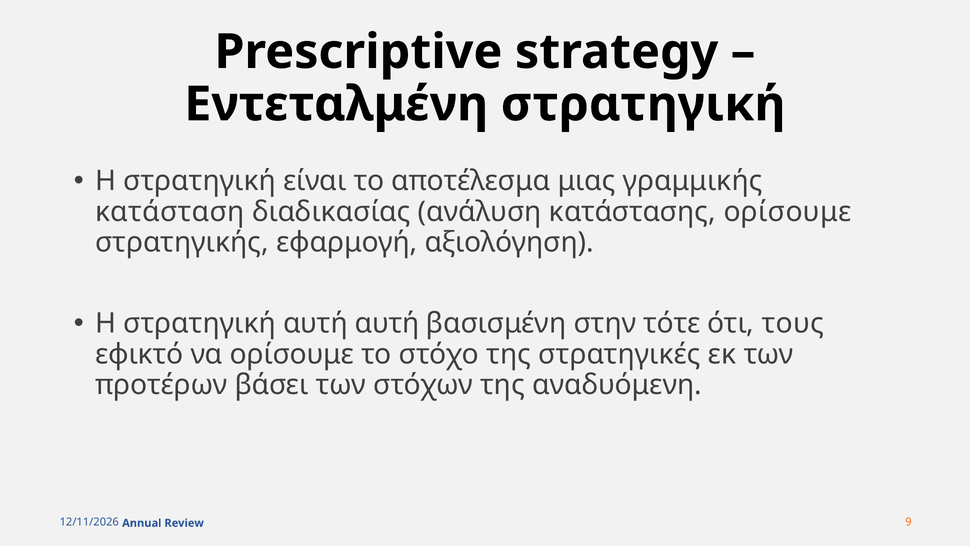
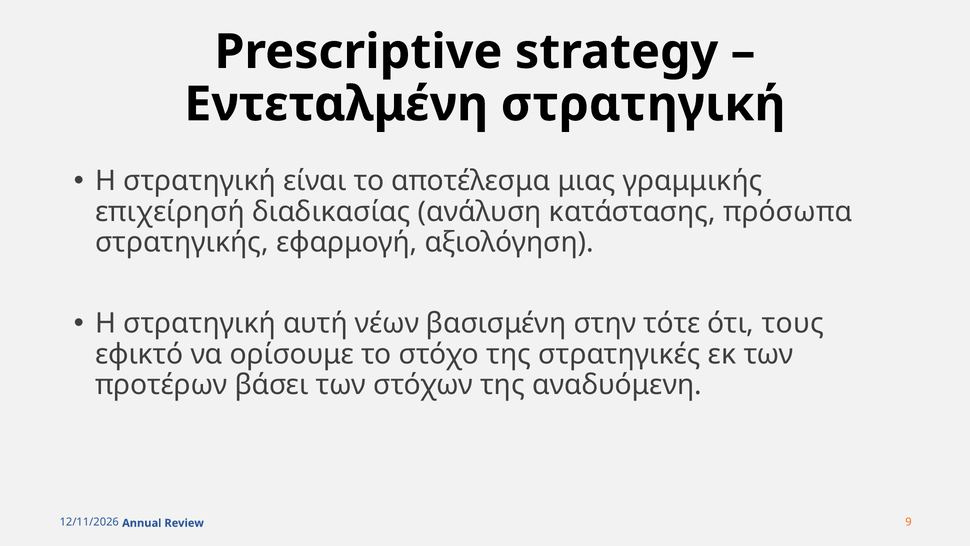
κατάσταση: κατάσταση -> επιχείρησή (170, 212)
κατάστασης ορίσουμε: ορίσουμε -> πρόσωπα (788, 212)
αυτή αυτή: αυτή -> νέων (387, 323)
